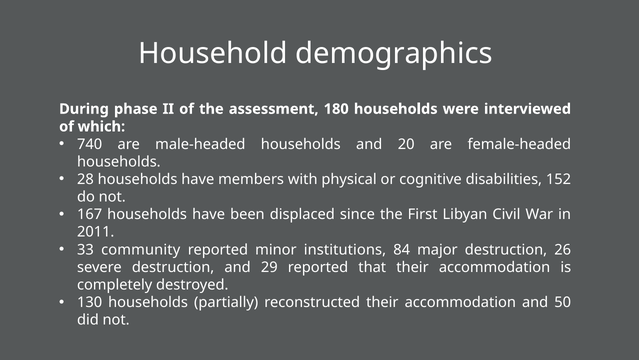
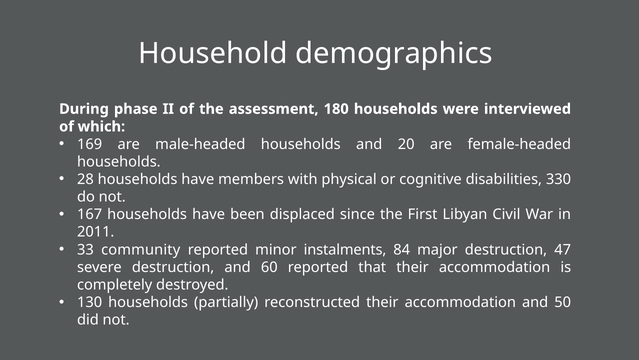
740: 740 -> 169 (90, 144)
152: 152 -> 330 (558, 179)
institutions: institutions -> instalments (345, 249)
26: 26 -> 47 (563, 249)
29: 29 -> 60 (269, 267)
